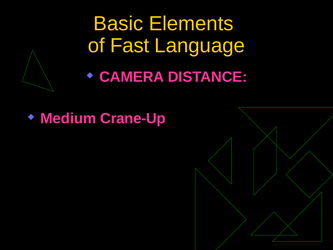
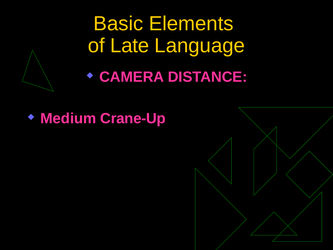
Fast: Fast -> Late (130, 46)
